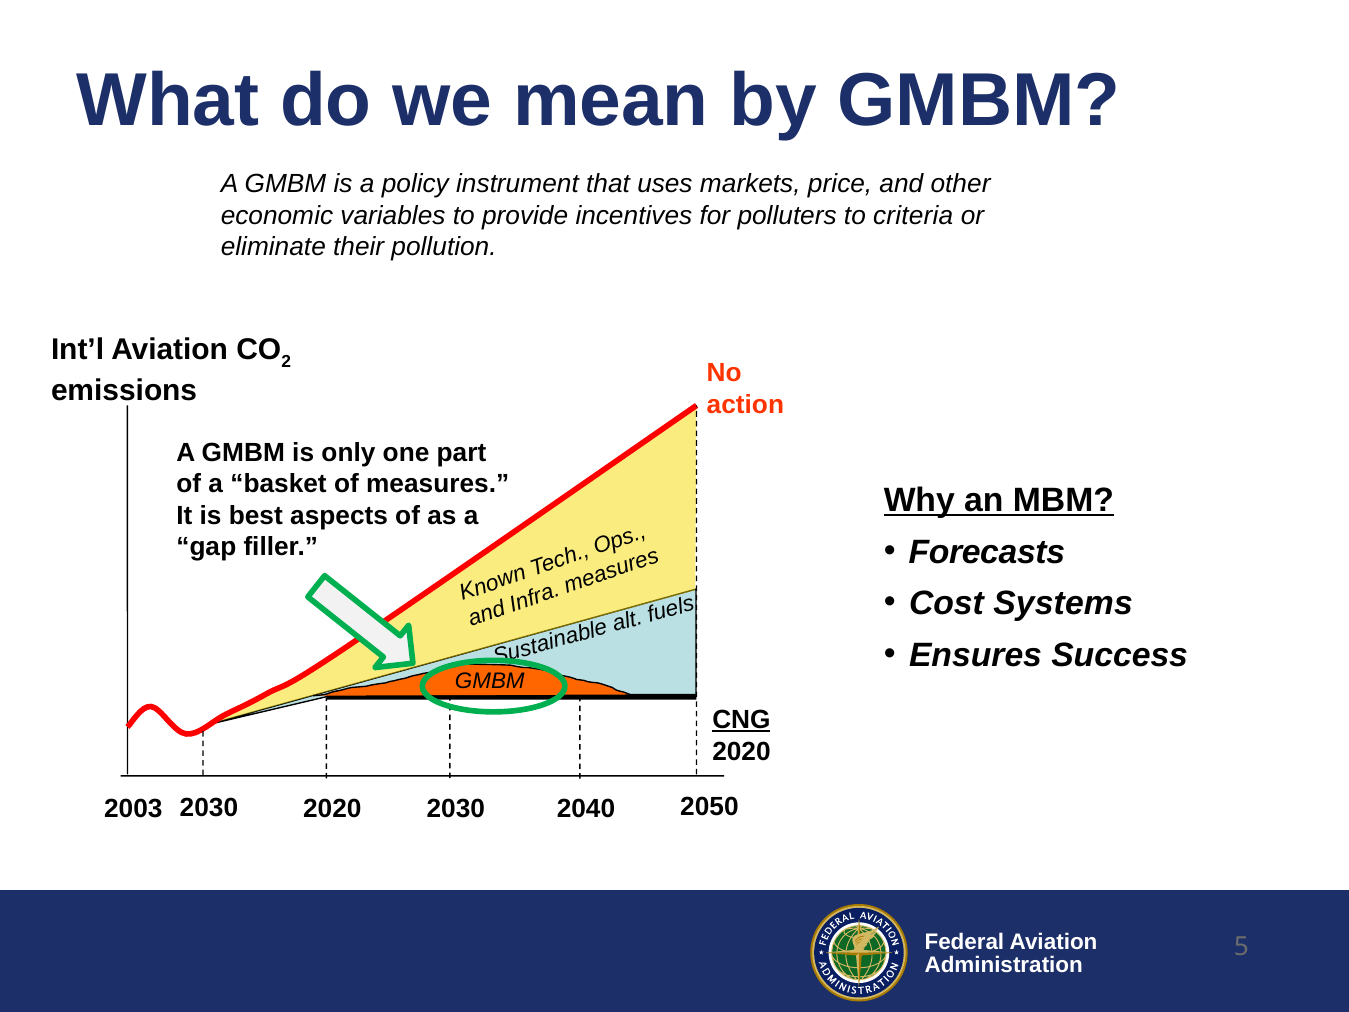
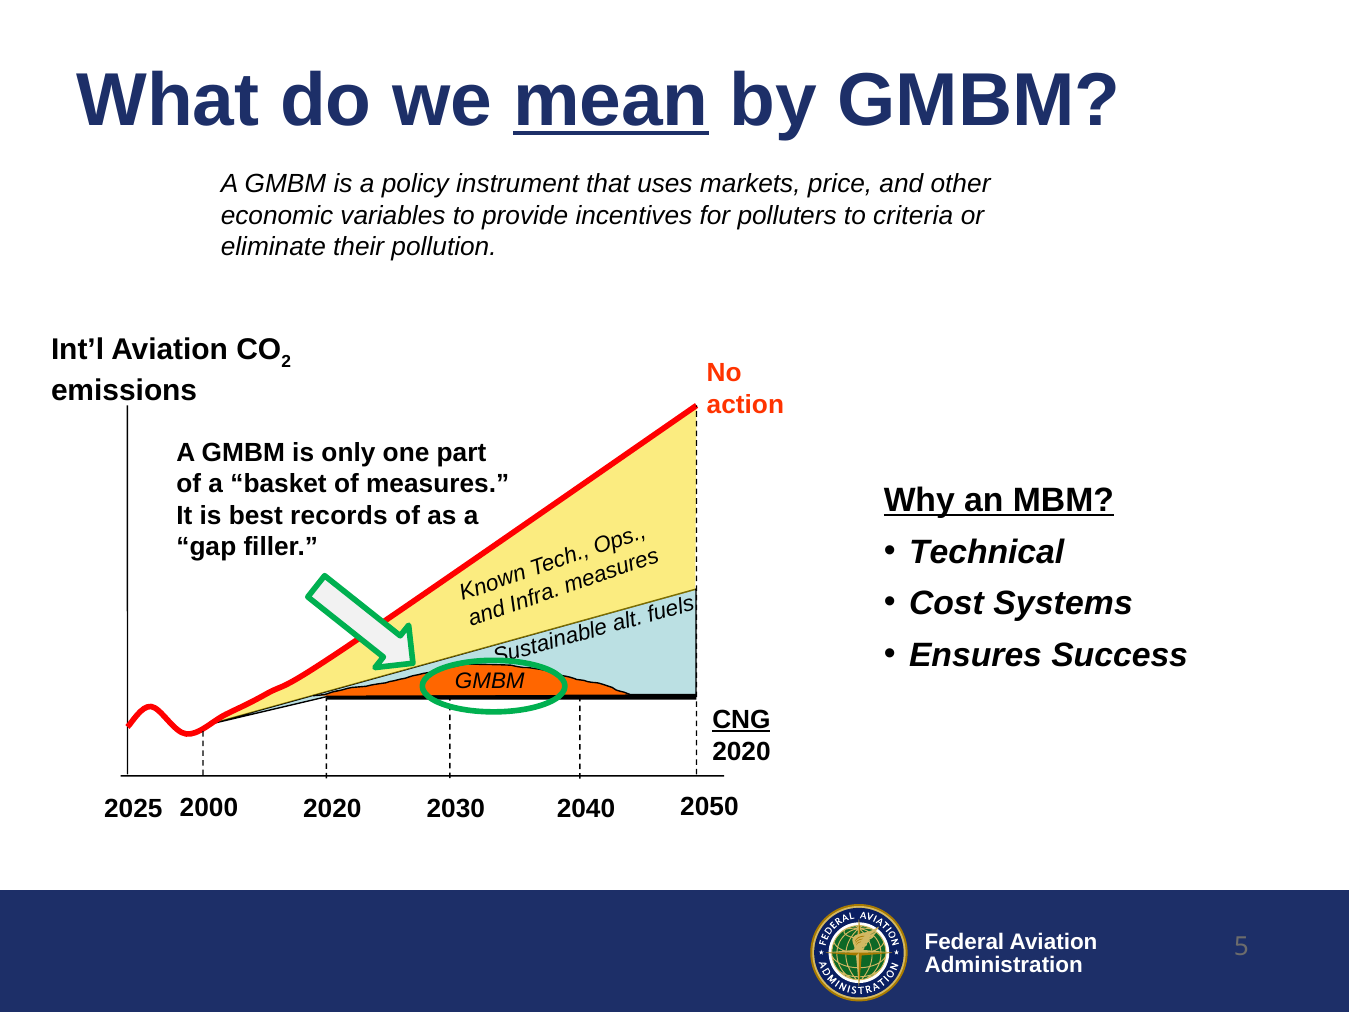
mean underline: none -> present (611, 101)
aspects: aspects -> records (339, 515)
Forecasts: Forecasts -> Technical (987, 552)
2030: 2030 -> 2000 (209, 808)
2003: 2003 -> 2025 (133, 808)
